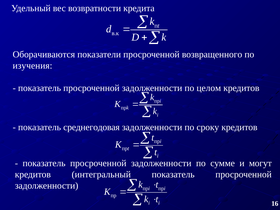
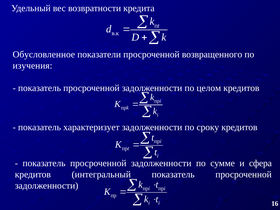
Оборачиваются: Оборачиваются -> Обусловленное (44, 54)
среднегодовая: среднегодовая -> характеризует (91, 127)
могут: могут -> сфера (260, 163)
